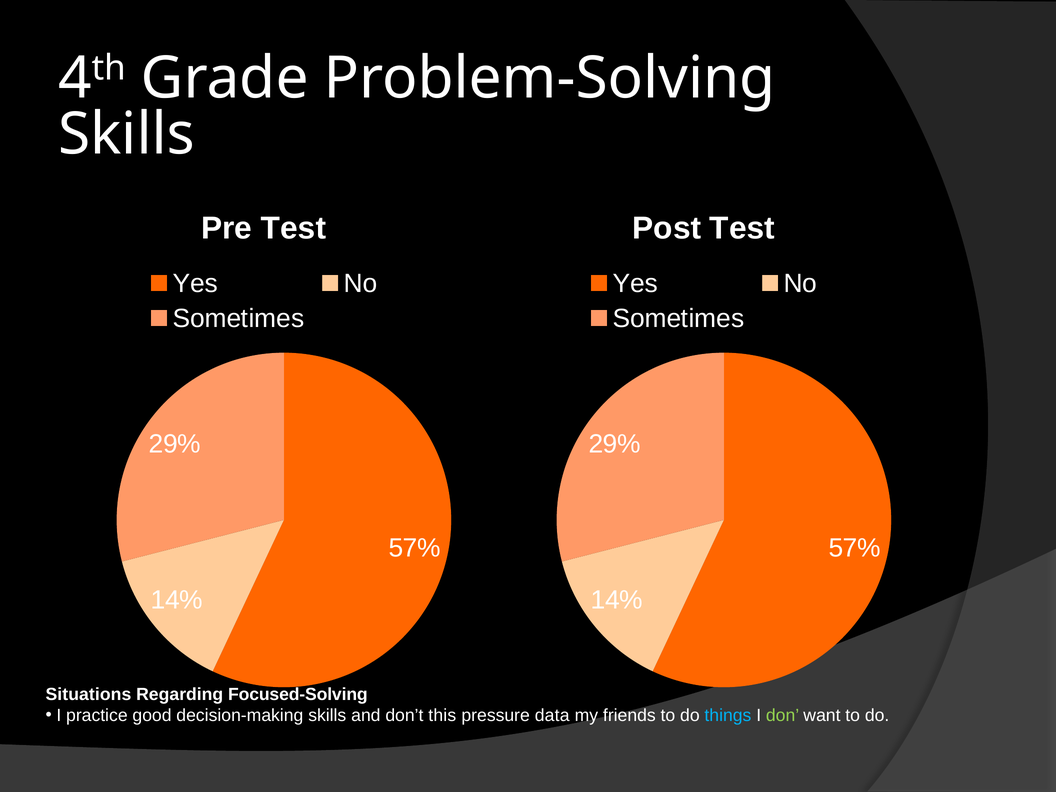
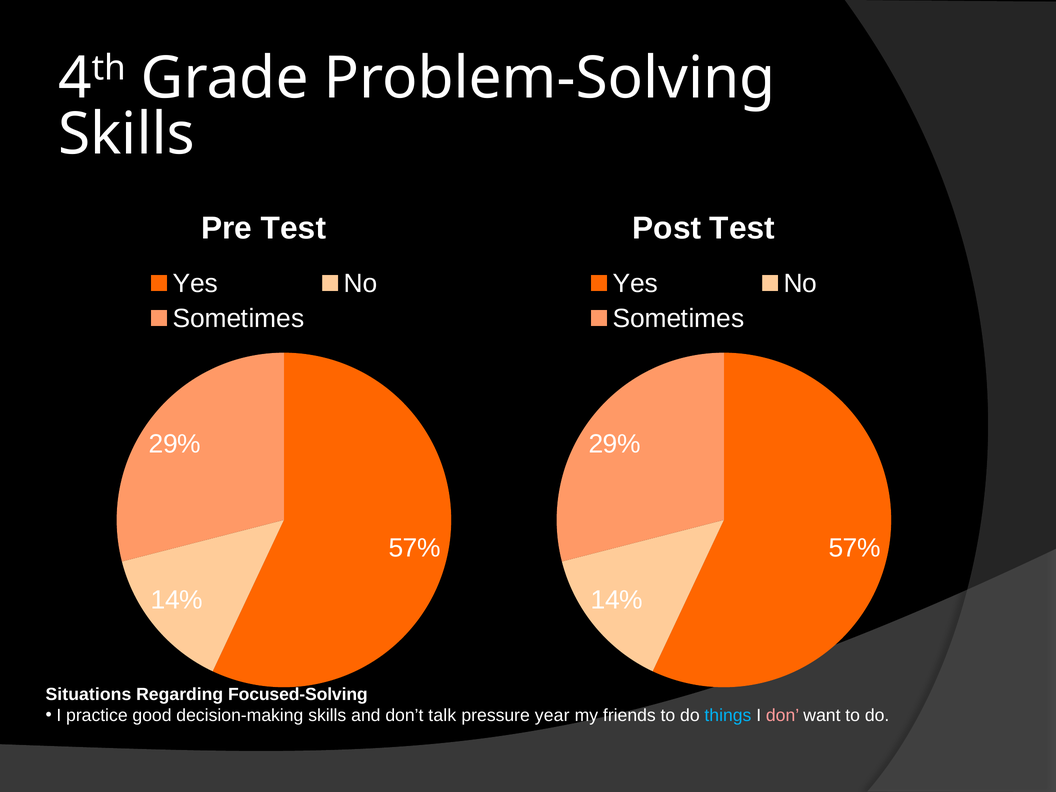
this: this -> talk (442, 716)
data: data -> year (552, 716)
don colour: light green -> pink (783, 716)
